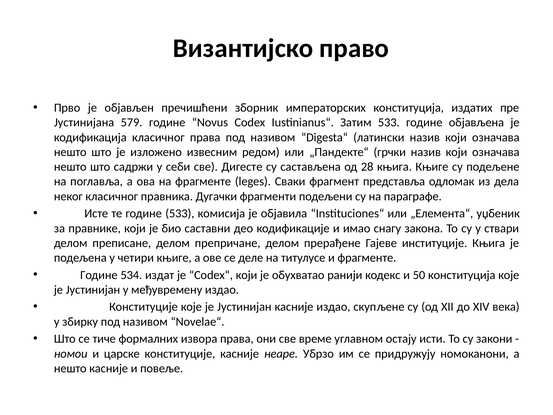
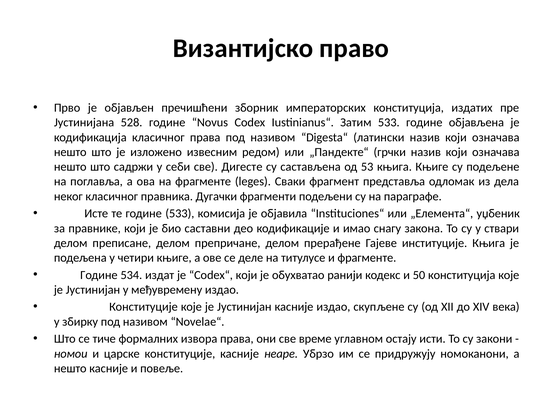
579: 579 -> 528 (132, 123)
28: 28 -> 53 (367, 167)
